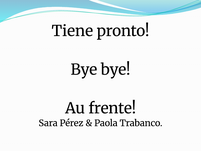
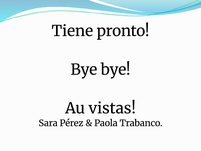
frente: frente -> vistas (112, 108)
